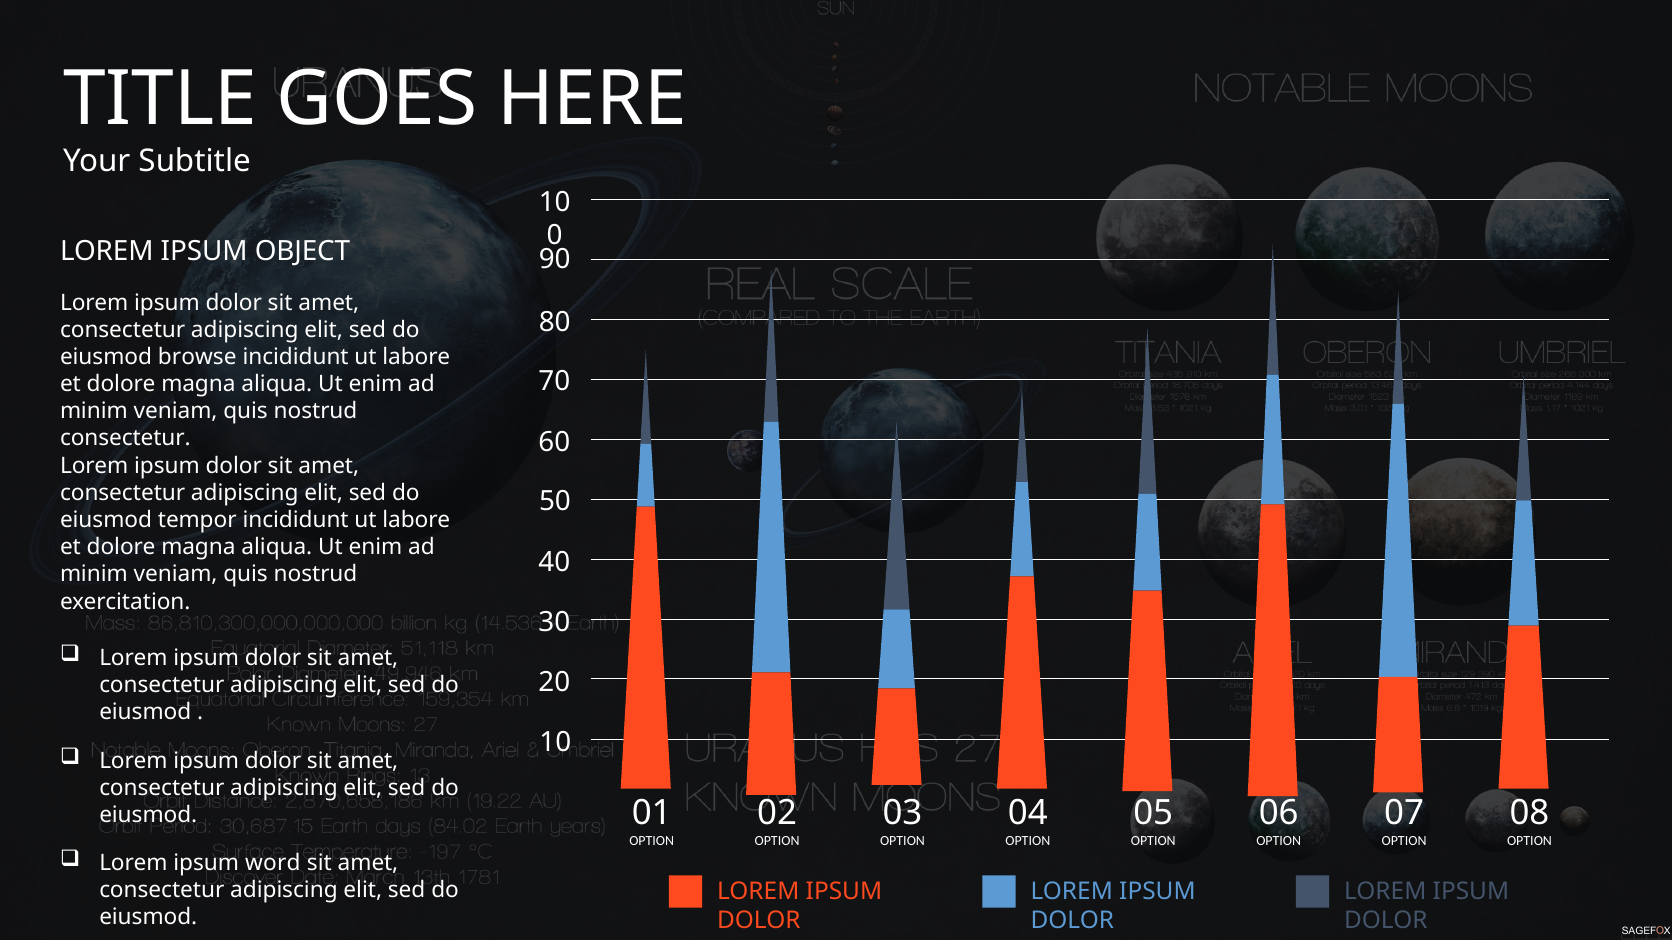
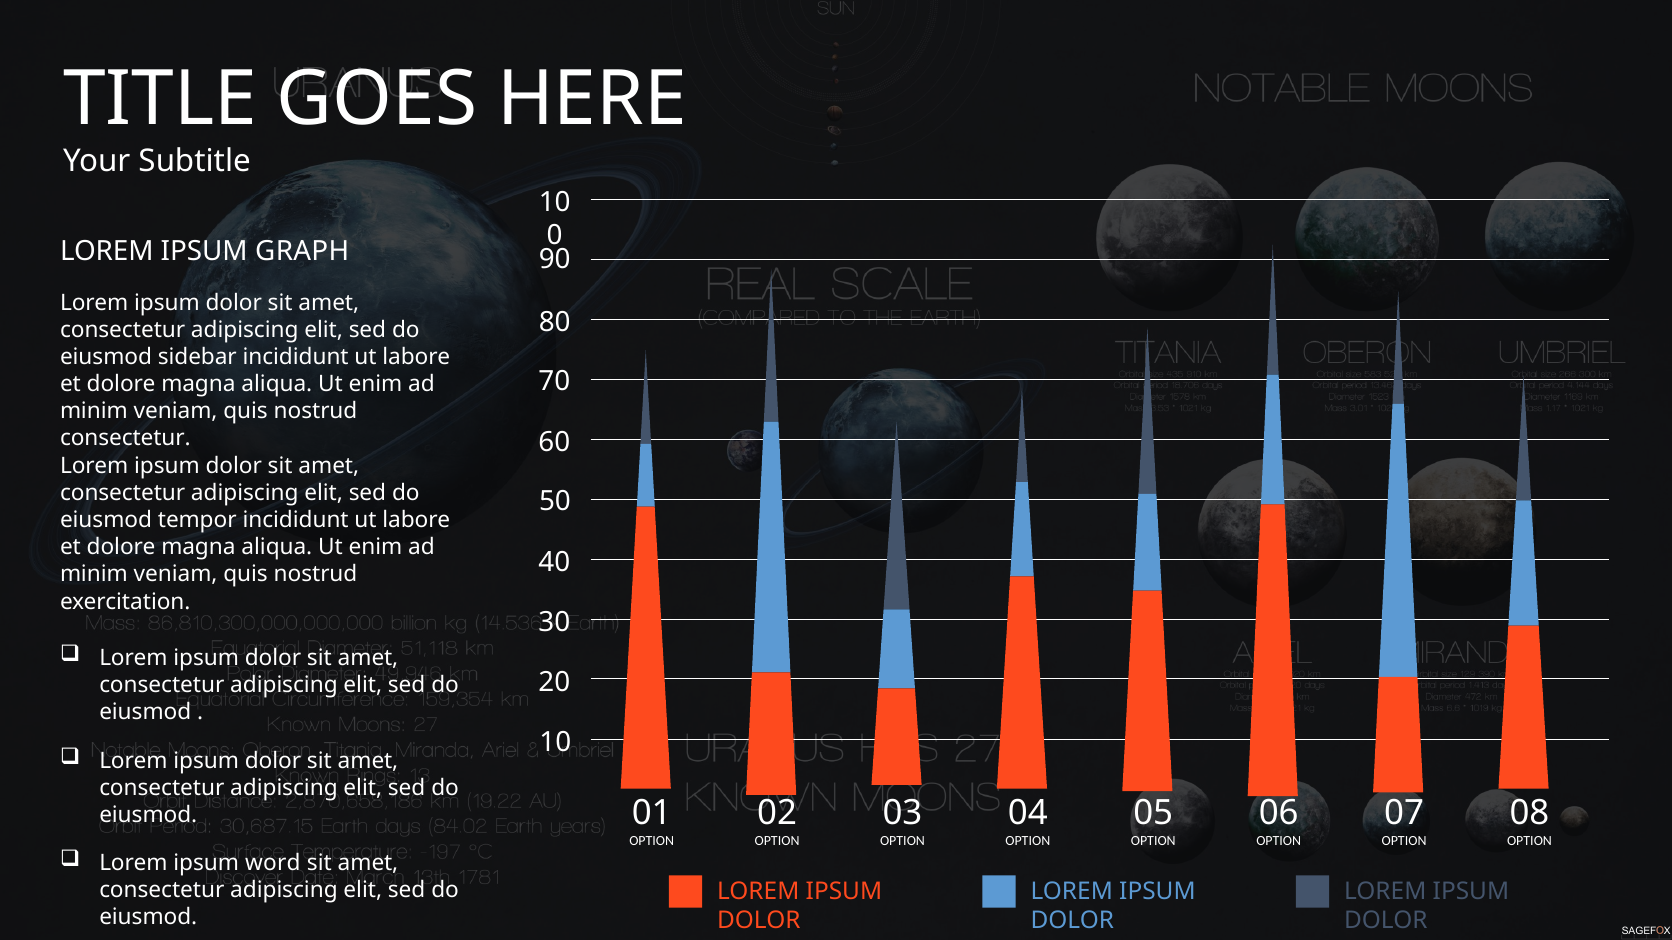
OBJECT: OBJECT -> GRAPH (302, 252)
browse: browse -> sidebar (197, 357)
